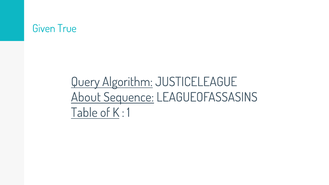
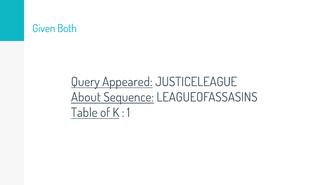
True: True -> Both (67, 29)
Algorithm: Algorithm -> Appeared (127, 82)
